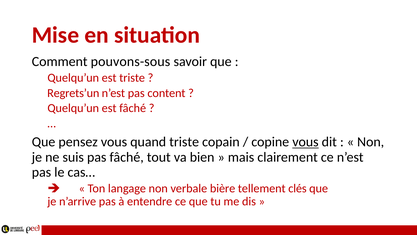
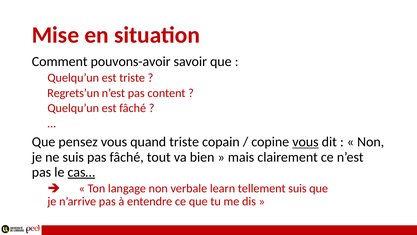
pouvons-sous: pouvons-sous -> pouvons-avoir (131, 61)
cas… underline: none -> present (81, 172)
bière: bière -> learn (223, 188)
tellement clés: clés -> suis (297, 188)
